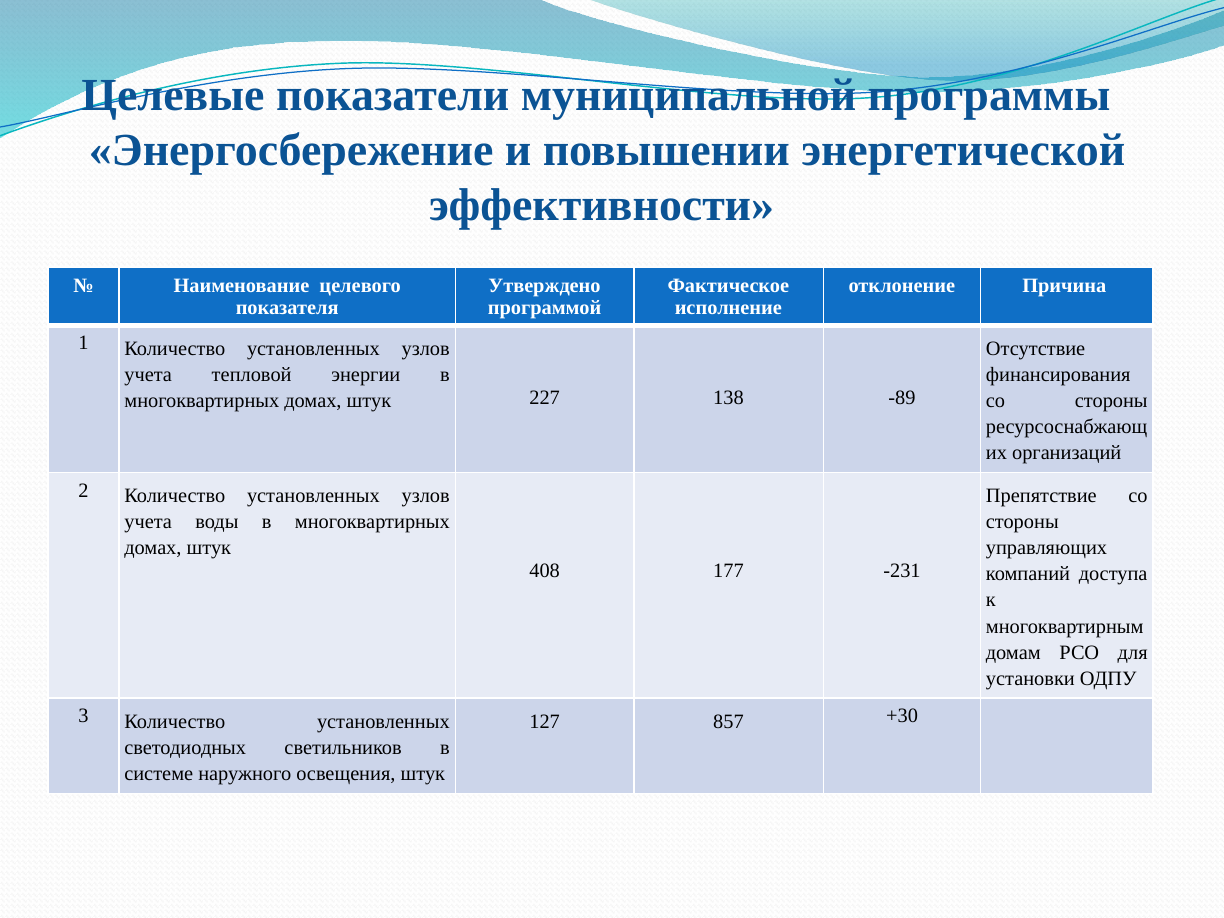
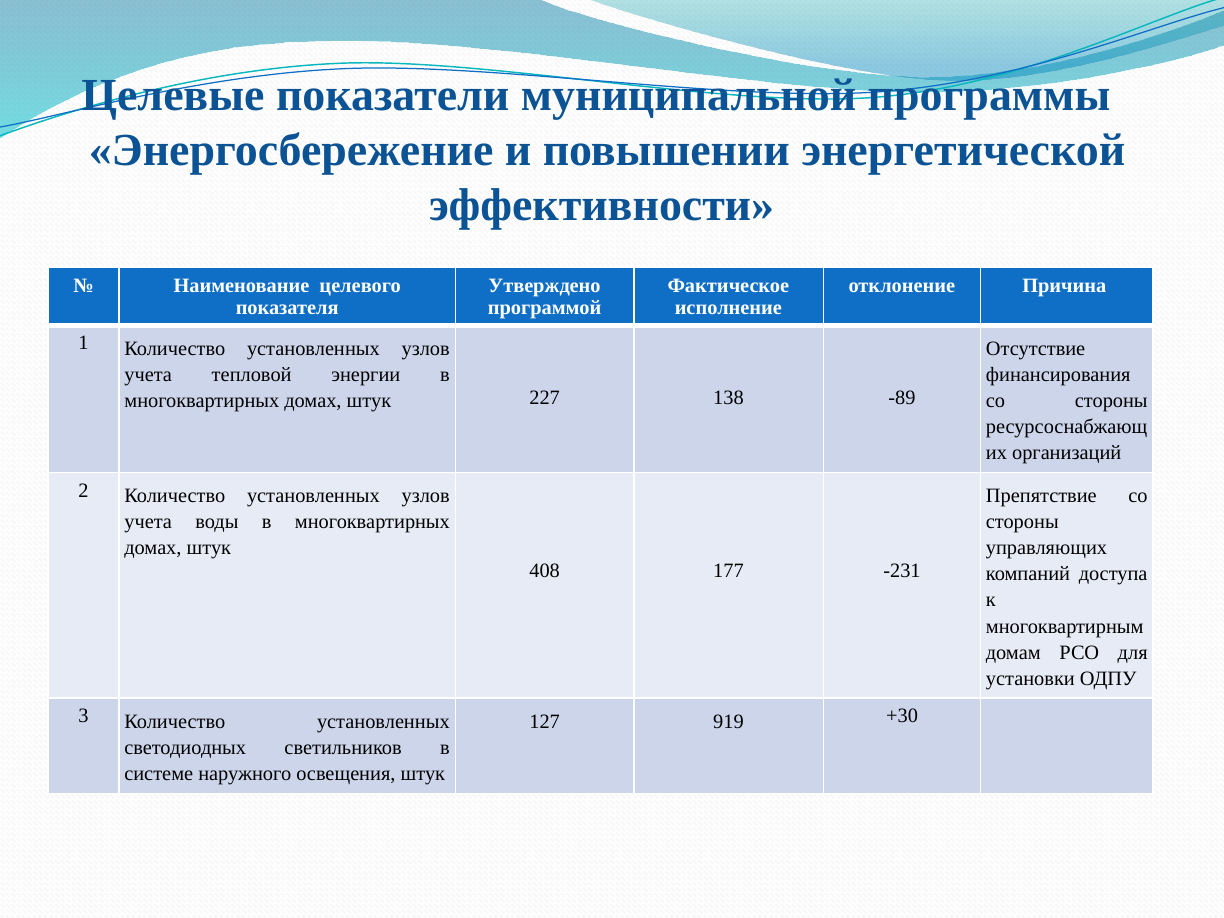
857: 857 -> 919 (729, 722)
